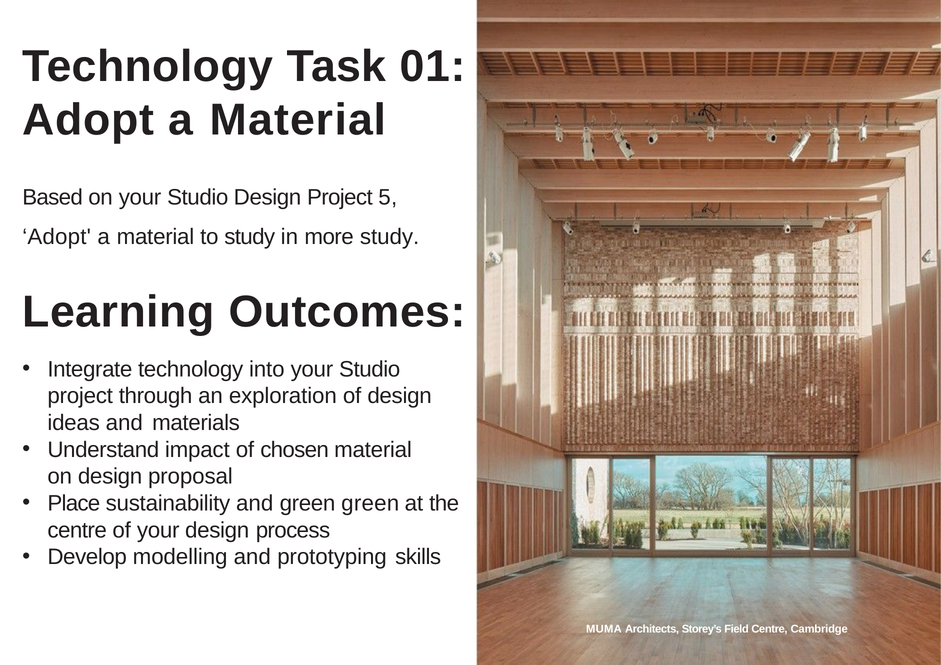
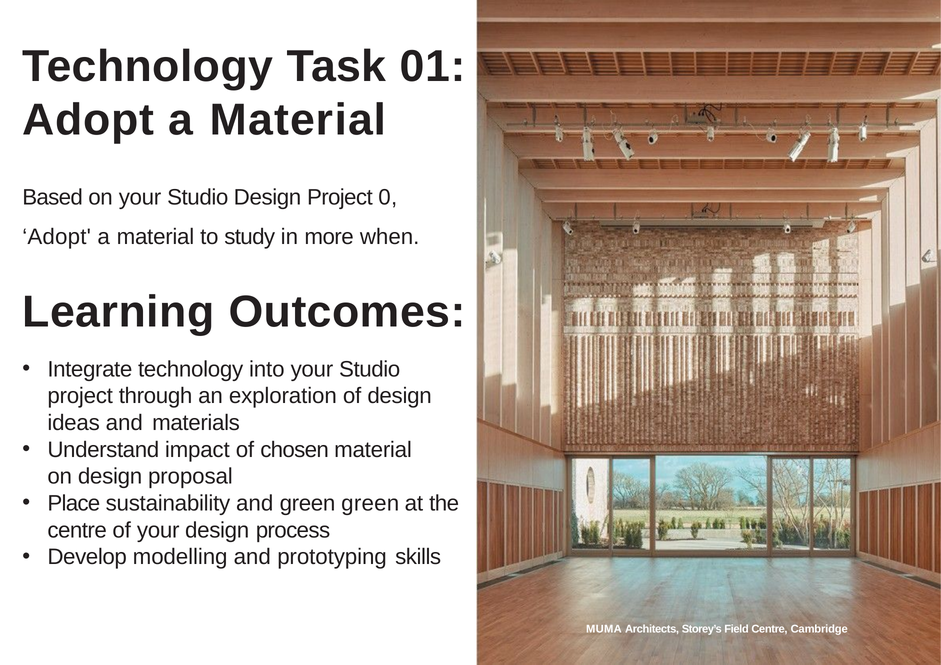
5: 5 -> 0 (388, 197)
more study: study -> when (390, 237)
